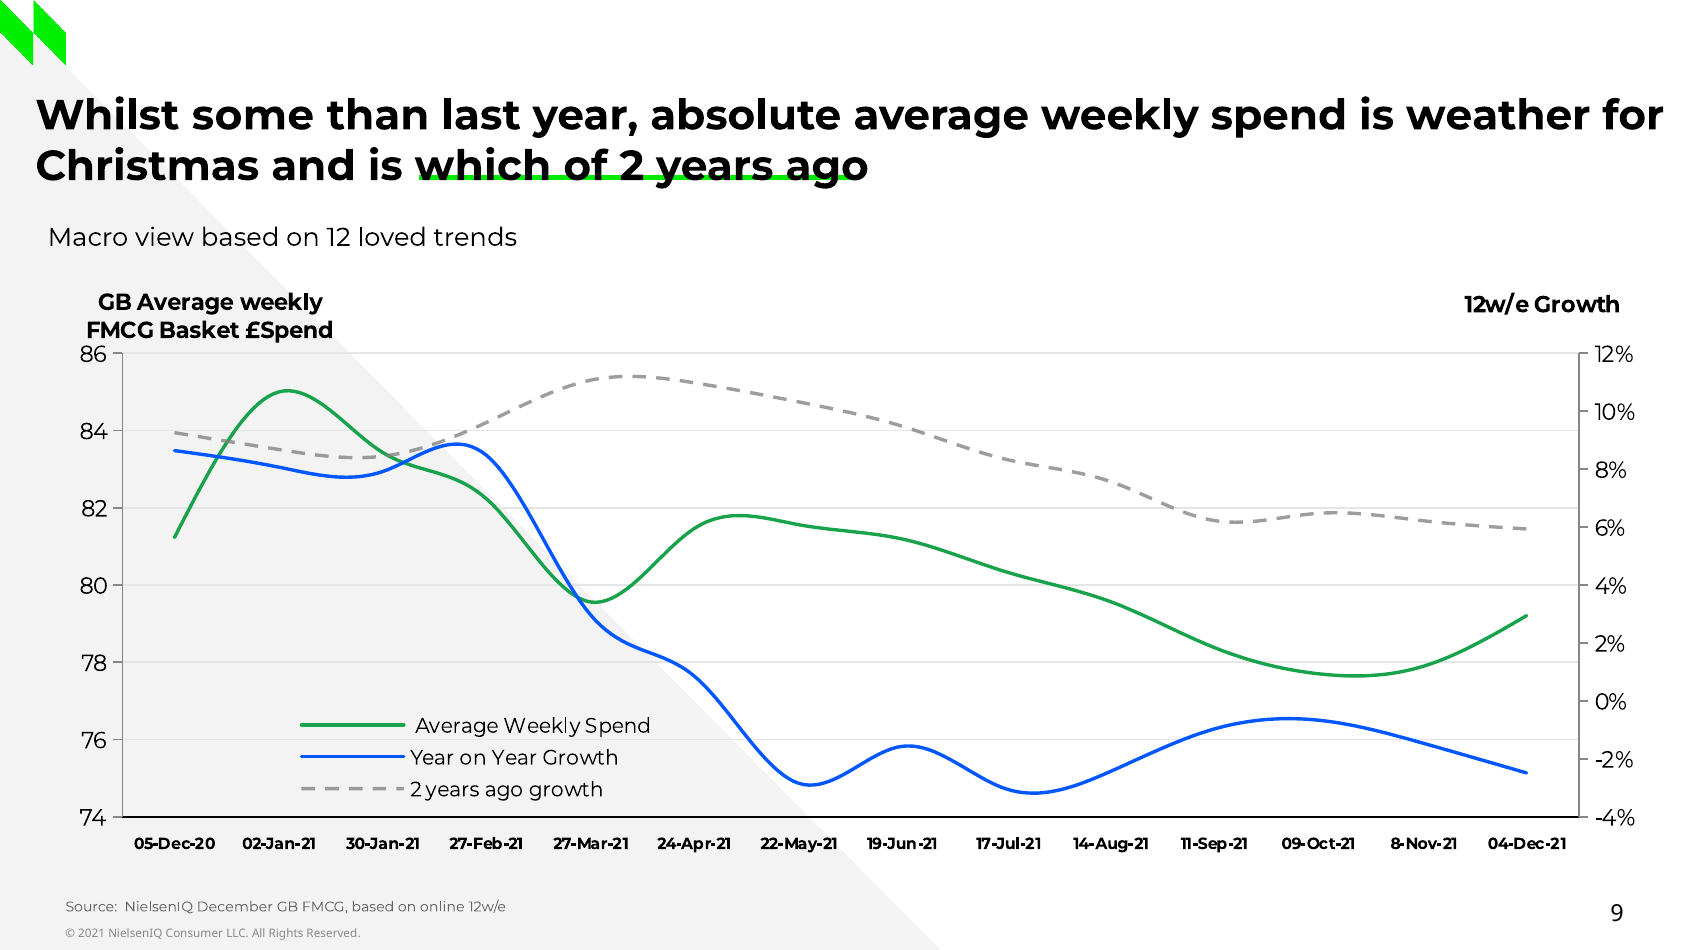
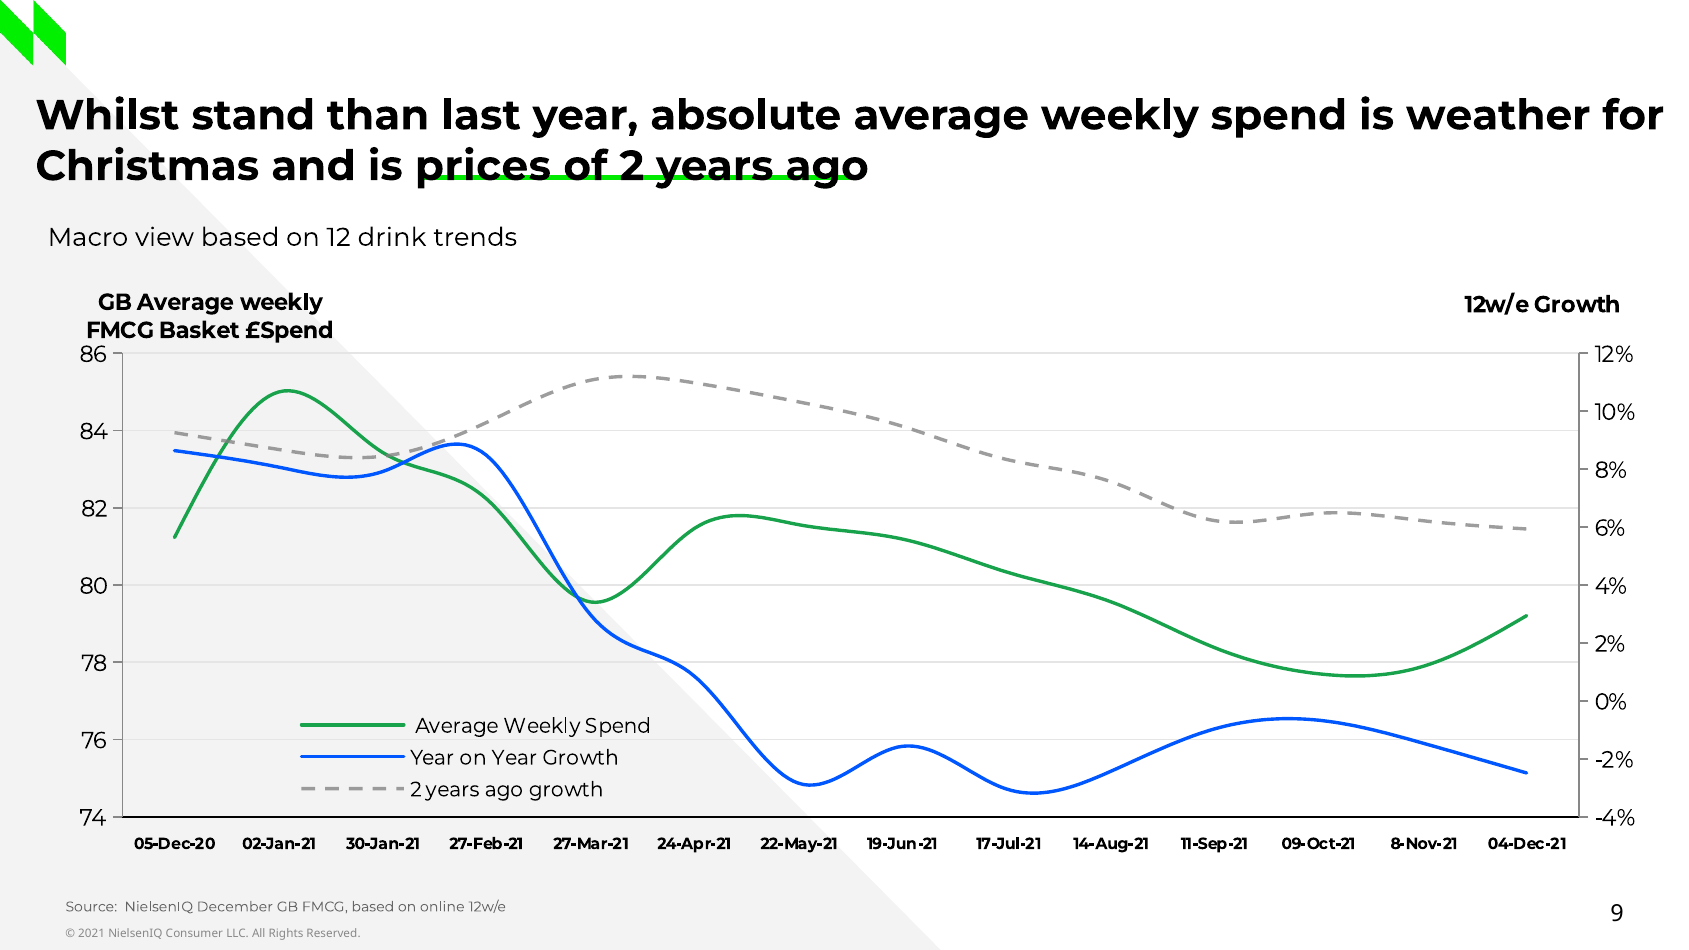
some: some -> stand (253, 116)
which: which -> prices (483, 166)
loved: loved -> drink (392, 237)
